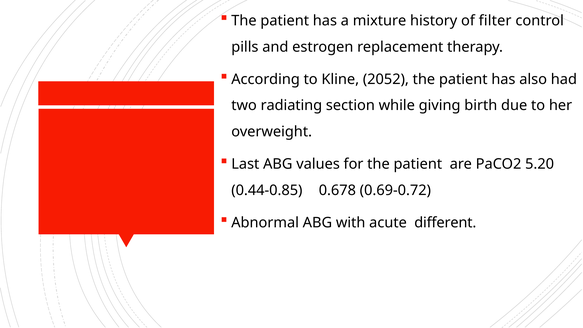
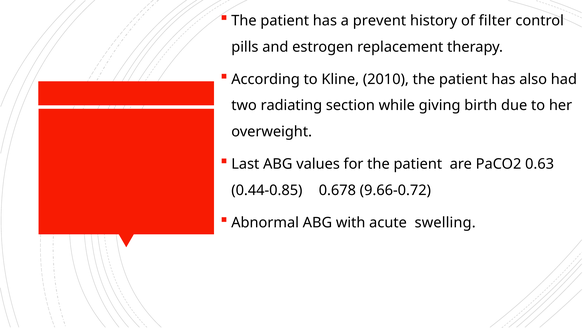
mixture: mixture -> prevent (379, 21)
2052: 2052 -> 2010 (386, 79)
5.20: 5.20 -> 0.63 (540, 164)
0.69-0.72: 0.69-0.72 -> 9.66-0.72 (395, 190)
different: different -> swelling (445, 223)
